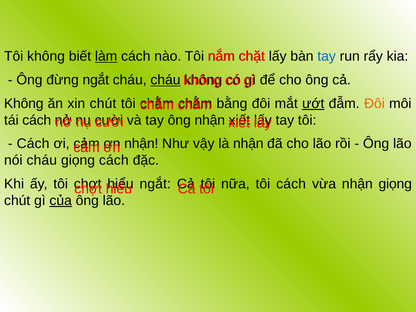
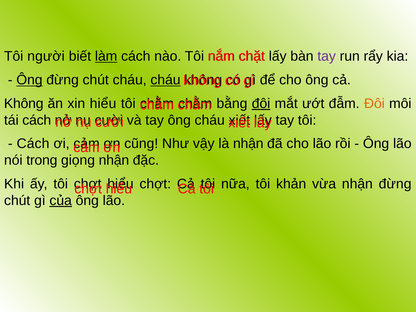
Tôi không: không -> người (46, 56)
tay colour: blue -> purple (327, 56)
Ông underline: none -> present (29, 80)
ngắt: ngắt -> chút (96, 80)
xin chút: chút -> hiểu (103, 104)
đôi underline: none -> present (261, 104)
ướt underline: present -> none (313, 104)
ông nhận: nhận -> cháu (210, 120)
nhận: nhận -> cũng (141, 144)
nói cháu: cháu -> trong (42, 160)
giọng cách: cách -> nhận (114, 160)
ngắt: ngắt -> chợt (155, 184)
tôi cách: cách -> khản (291, 184)
nhận giọng: giọng -> đừng (395, 184)
